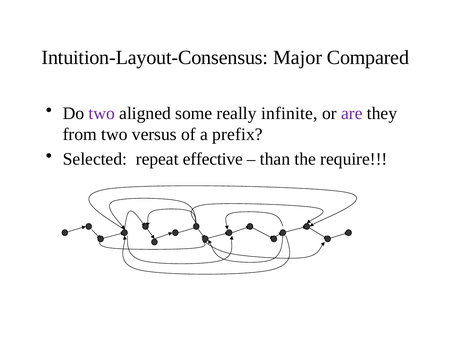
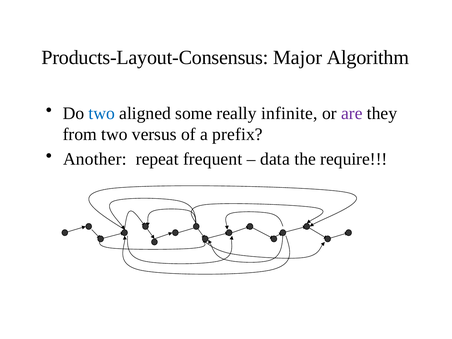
Intuition-Layout-Consensus: Intuition-Layout-Consensus -> Products-Layout-Consensus (155, 58)
Compared: Compared -> Algorithm (368, 58)
two colour: purple -> blue (102, 113)
Selected: Selected -> Another (95, 159)
effective: effective -> frequent (213, 159)
than: than -> data (275, 159)
